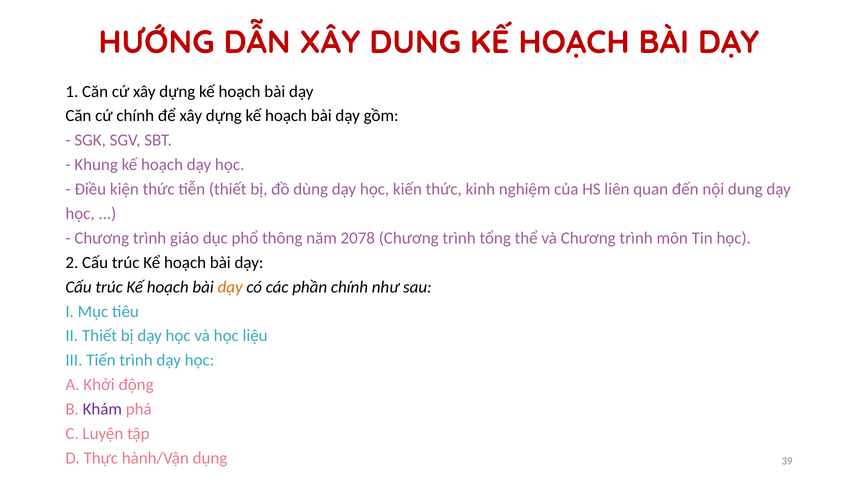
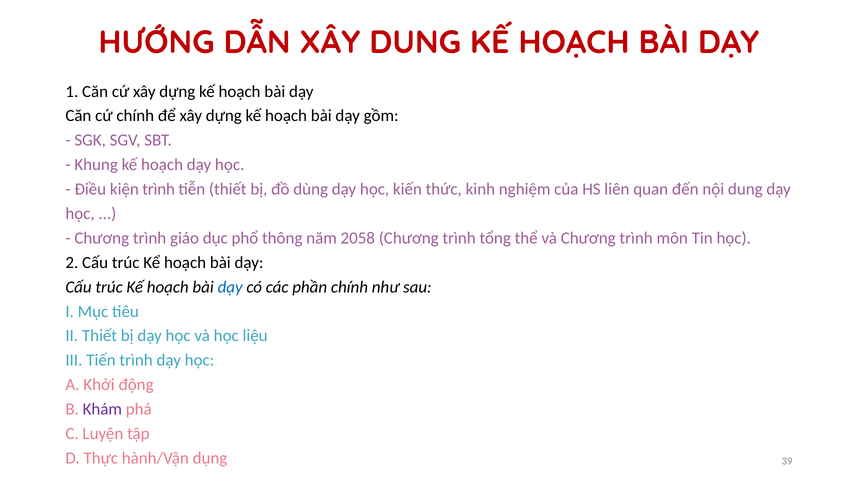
kiện thức: thức -> trình (159, 189)
2078: 2078 -> 2058 (358, 238)
dạy colour: orange -> blue (230, 287)
